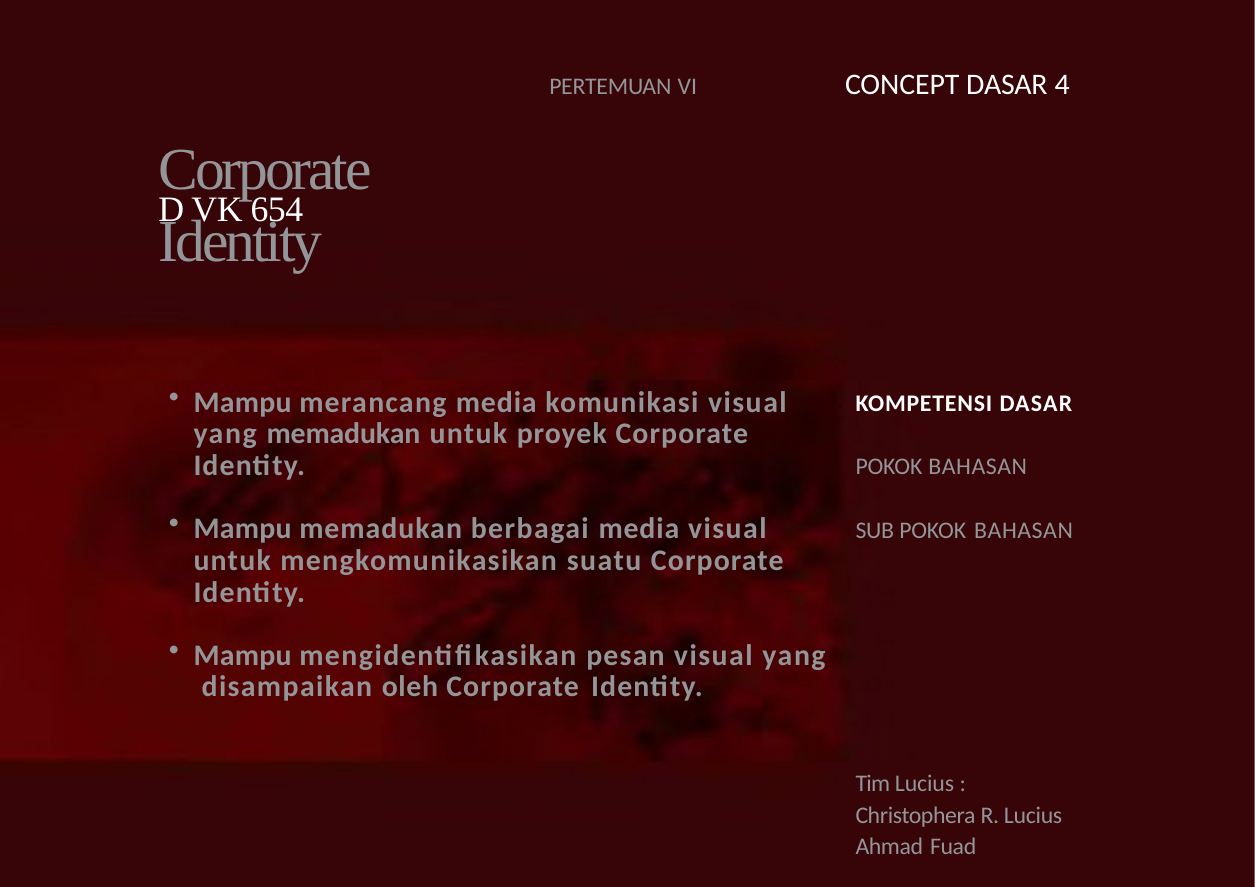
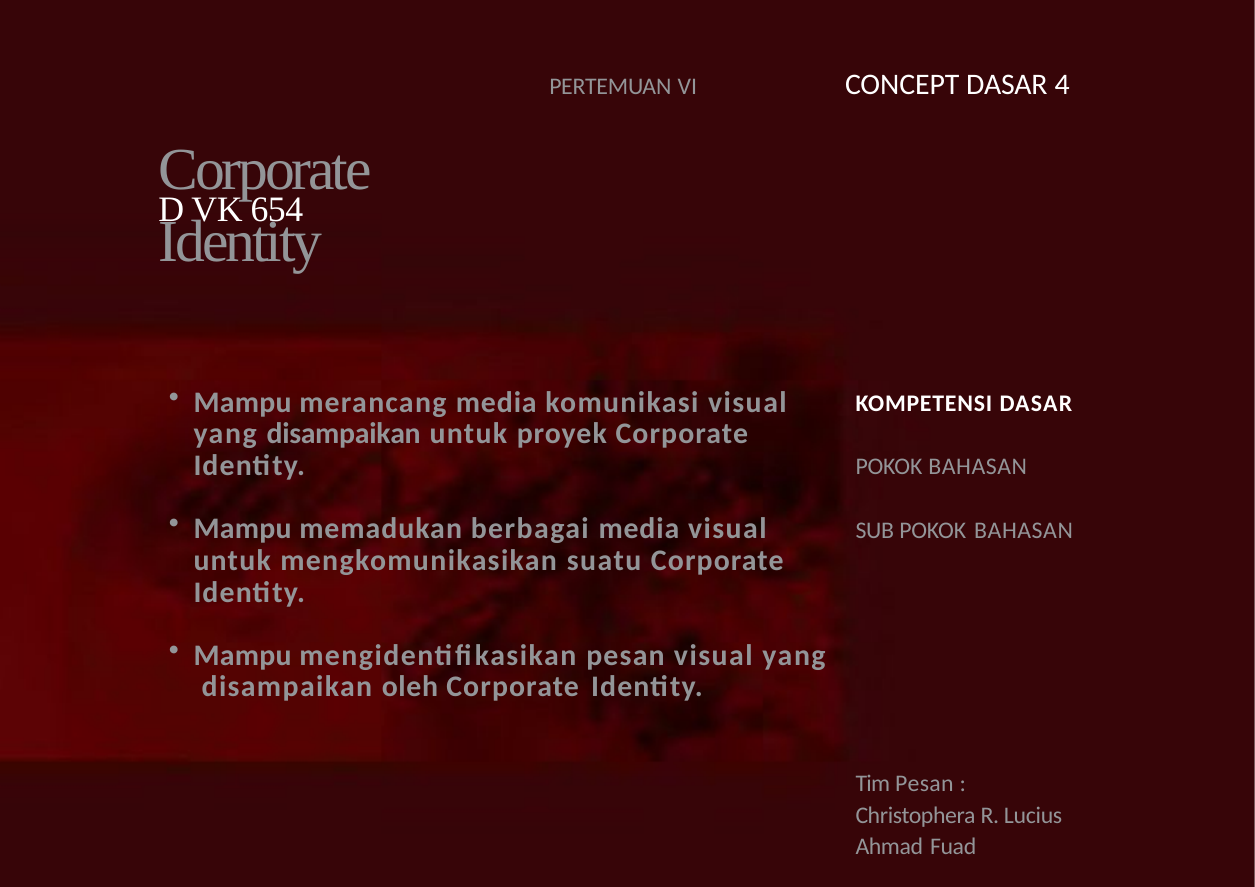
memadukan: memadukan -> disampaikan (344, 434)
Tim Lucius: Lucius -> Pesan (924, 784)
